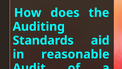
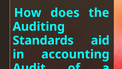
reasonable: reasonable -> accounting (75, 54)
